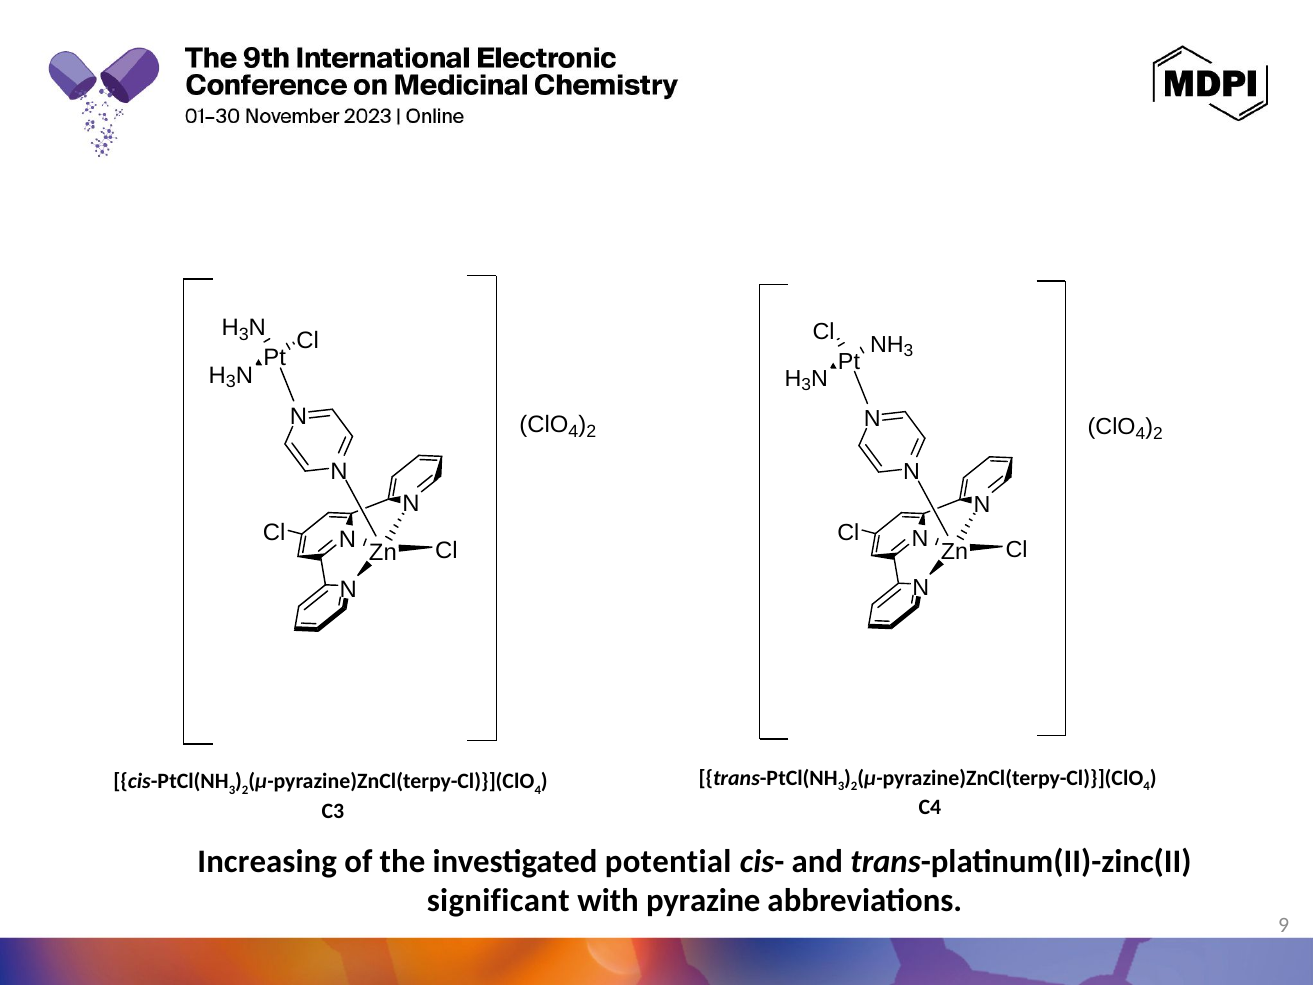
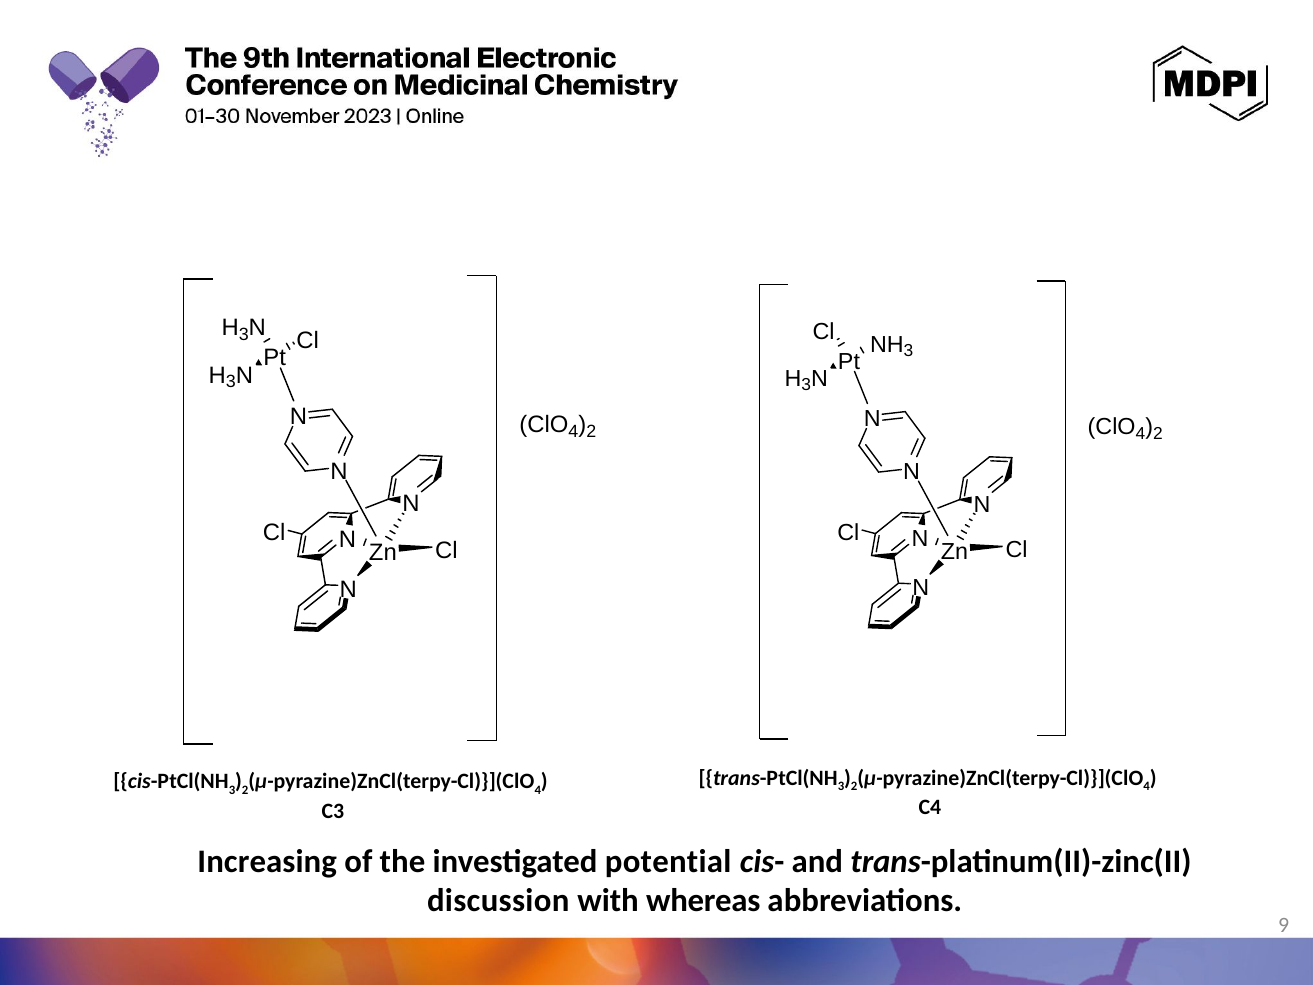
significant: significant -> discussion (498, 900)
pyrazine: pyrazine -> whereas (703, 900)
